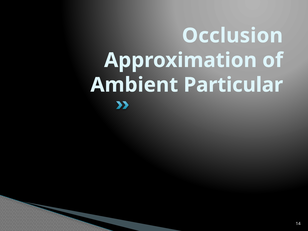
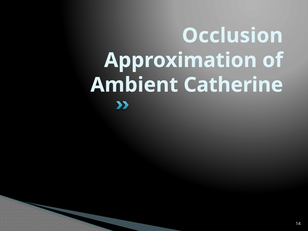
Particular: Particular -> Catherine (233, 85)
